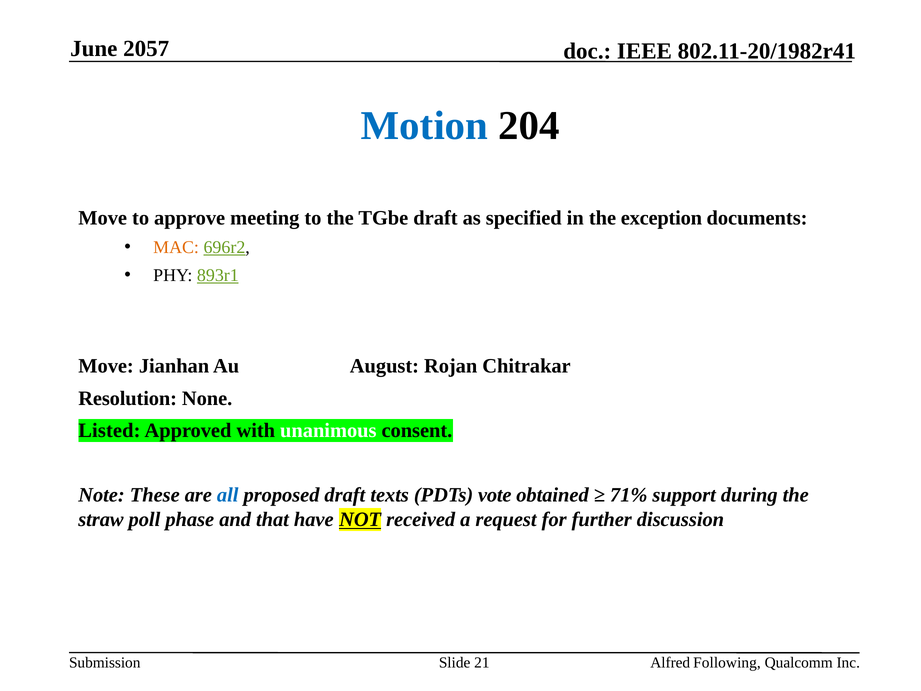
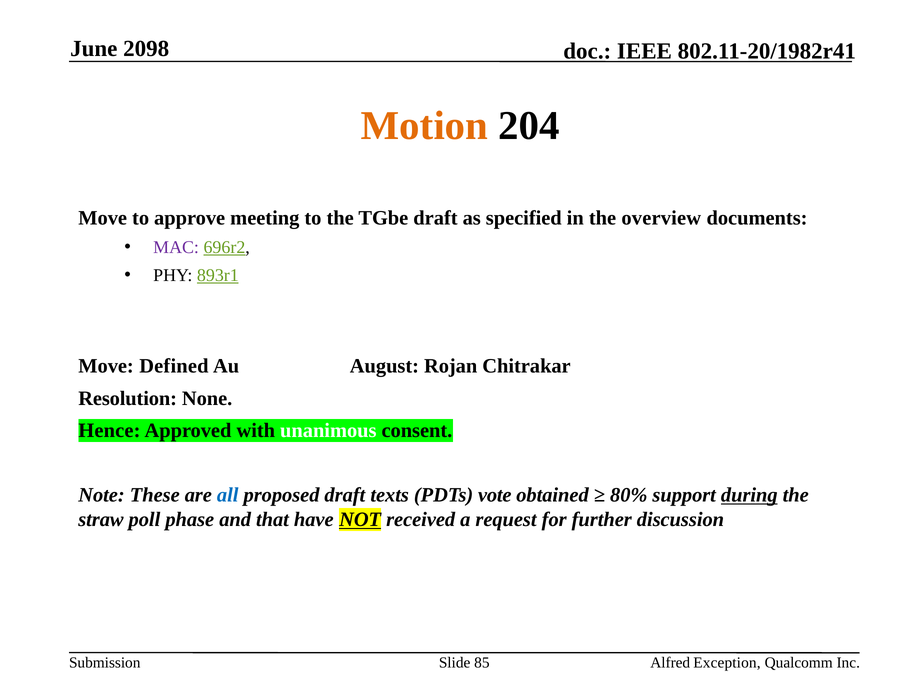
2057: 2057 -> 2098 (146, 49)
Motion colour: blue -> orange (425, 126)
exception: exception -> overview (661, 218)
MAC colour: orange -> purple (176, 247)
Jianhan: Jianhan -> Defined (174, 366)
Listed: Listed -> Hence (109, 430)
71%: 71% -> 80% (629, 495)
during underline: none -> present (749, 495)
21: 21 -> 85 (482, 662)
Following: Following -> Exception (727, 662)
